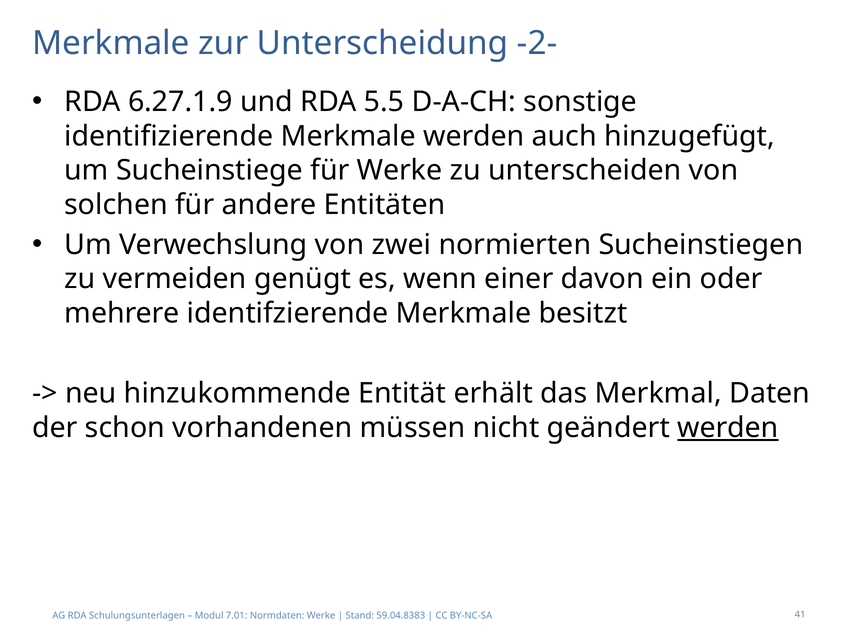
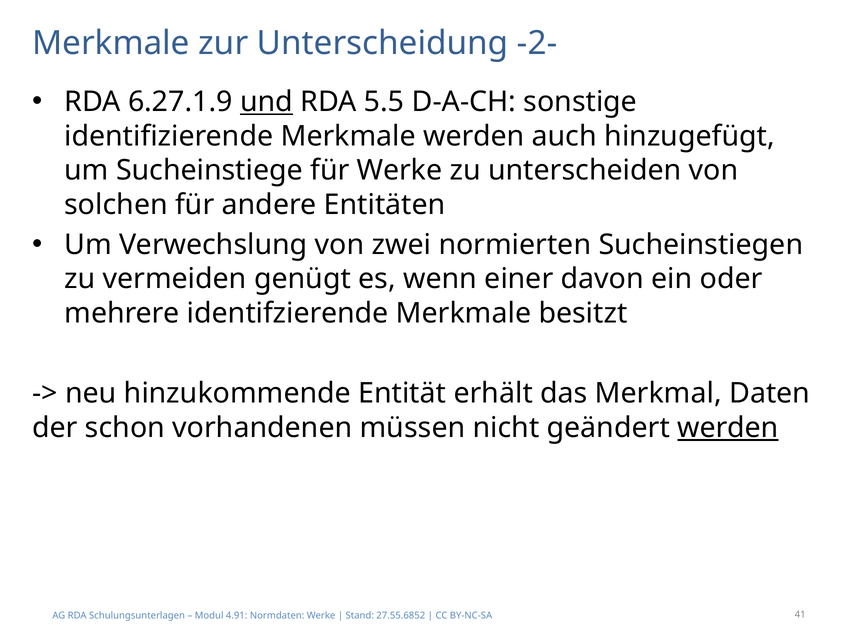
und underline: none -> present (266, 102)
7.01: 7.01 -> 4.91 (237, 615)
59.04.8383: 59.04.8383 -> 27.55.6852 (401, 615)
